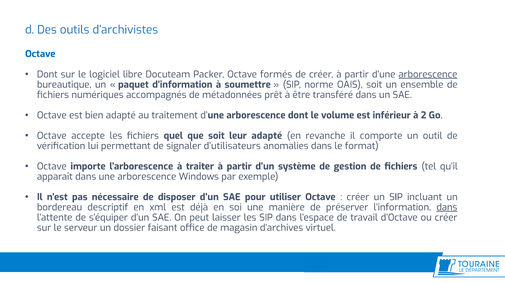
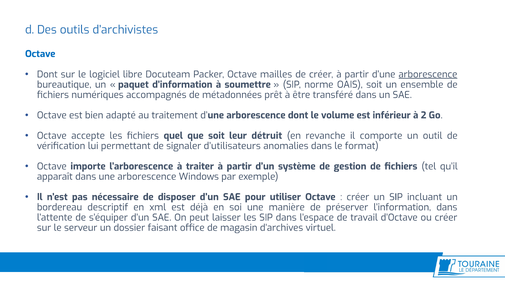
formés: formés -> mailles (276, 74)
leur adapté: adapté -> détruit (267, 136)
dans underline: present -> none (447, 207)
